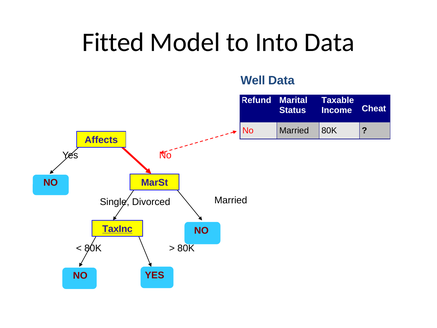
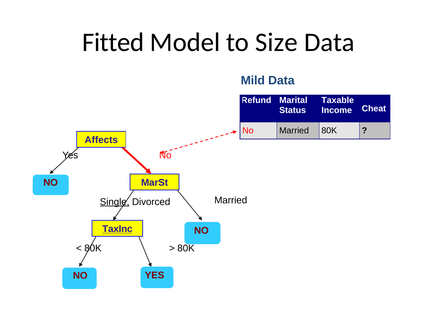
Into: Into -> Size (276, 42)
Well: Well -> Mild (253, 80)
Single underline: none -> present (115, 202)
